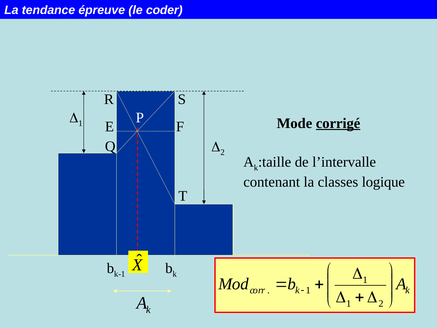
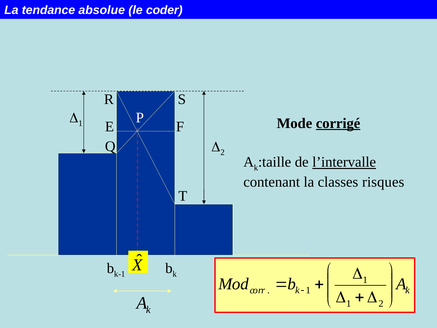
épreuve: épreuve -> absolue (102, 10)
l’intervalle underline: none -> present (344, 162)
logique: logique -> risques (383, 182)
